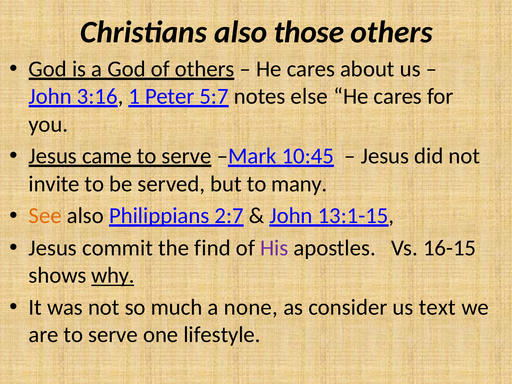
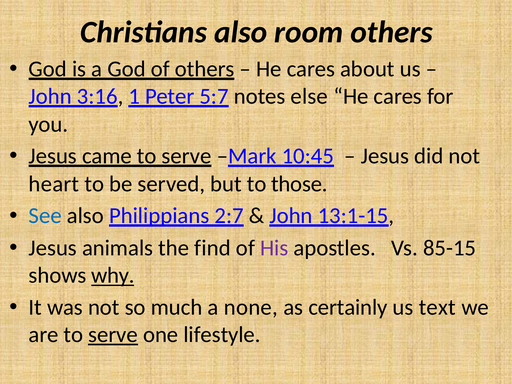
those: those -> room (309, 32)
invite: invite -> heart (54, 184)
many: many -> those (299, 184)
See colour: orange -> blue (45, 216)
commit: commit -> animals (118, 248)
16-15: 16-15 -> 85-15 (450, 248)
consider: consider -> certainly (348, 307)
serve underline: none -> present (113, 335)
